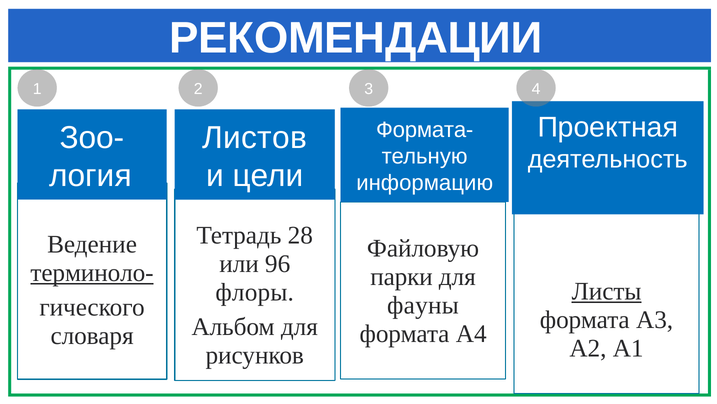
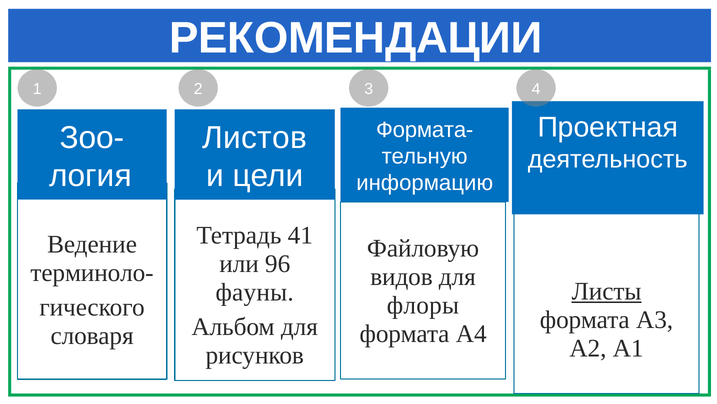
28: 28 -> 41 (300, 235)
терминоло- underline: present -> none (92, 273)
парки: парки -> видов (401, 276)
флоры: флоры -> фауны (255, 292)
фауны: фауны -> флоры (423, 305)
